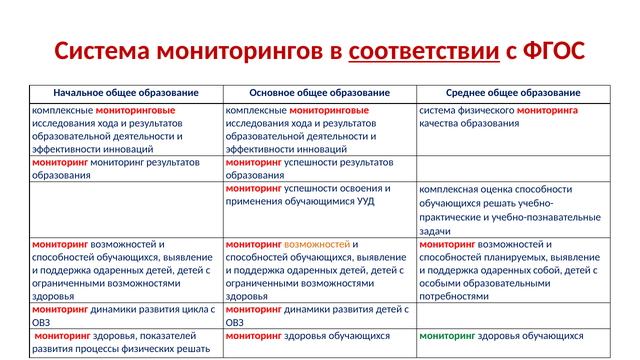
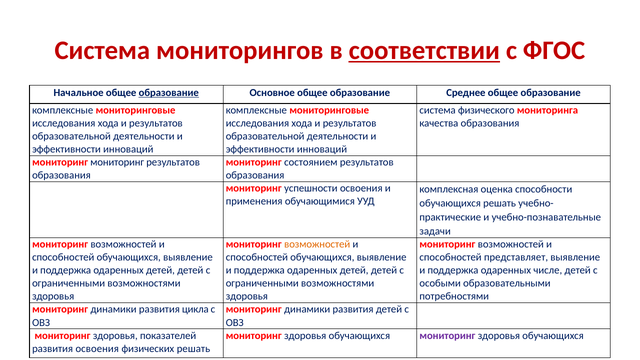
образование underline: none -> present (169, 93)
успешности: успешности -> состоянием (311, 162)
планируемых: планируемых -> представляет (516, 257)
собой: собой -> числе (548, 270)
мониторинг colour: green -> purple (447, 336)
развития процессы: процессы -> освоения (97, 349)
